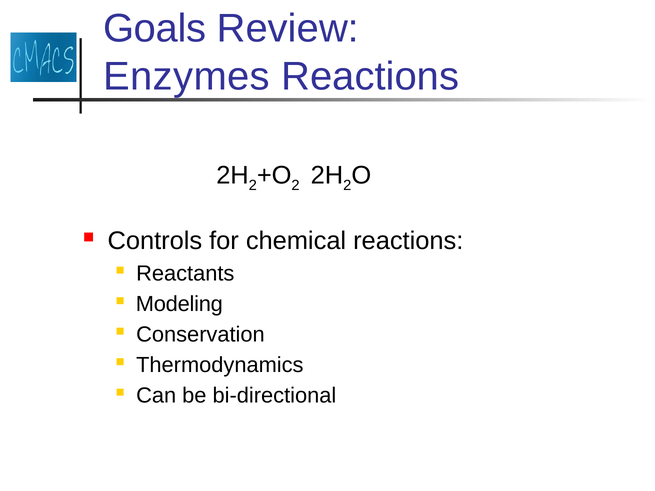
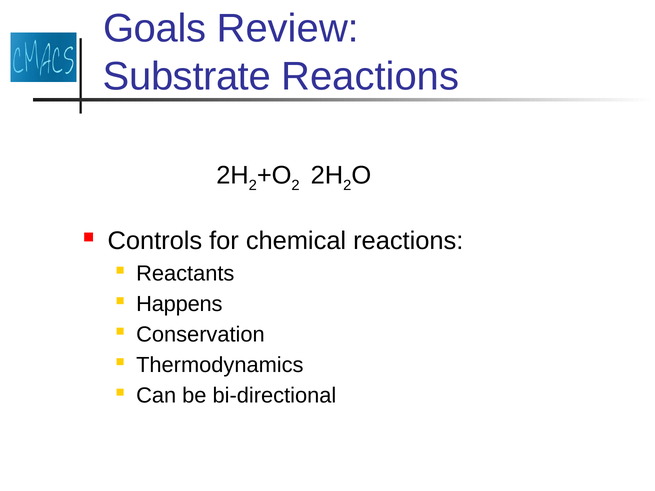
Enzymes: Enzymes -> Substrate (187, 77)
Modeling: Modeling -> Happens (179, 304)
